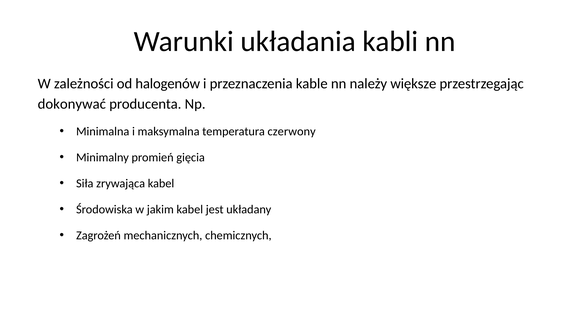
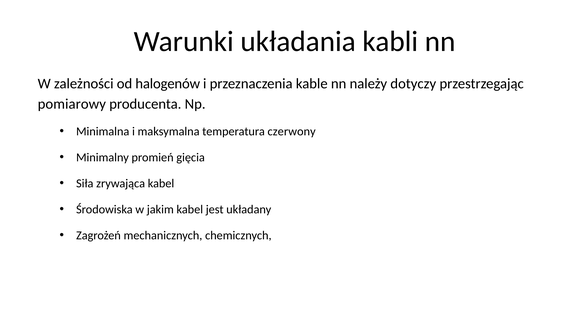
większe: większe -> dotyczy (413, 84)
dokonywać: dokonywać -> pomiarowy (72, 104)
